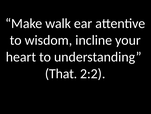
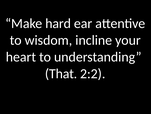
walk: walk -> hard (58, 23)
